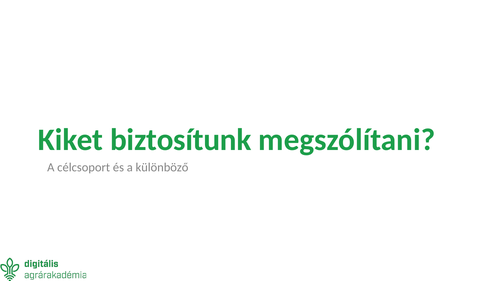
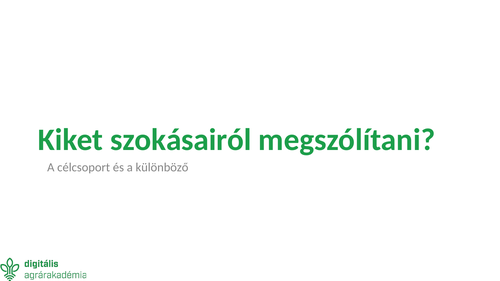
biztosítunk: biztosítunk -> szokásairól (181, 140)
